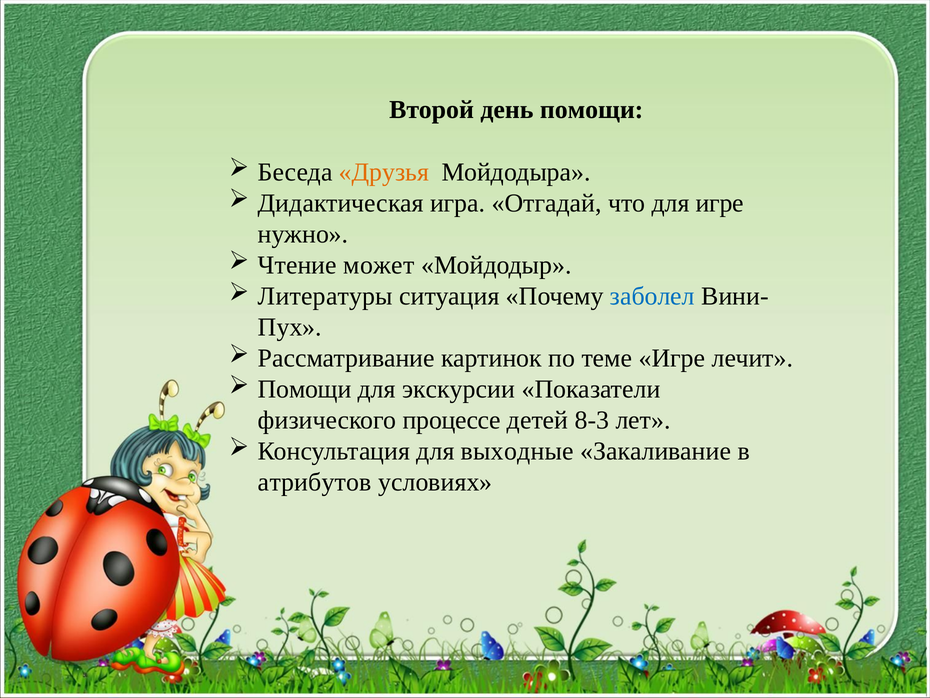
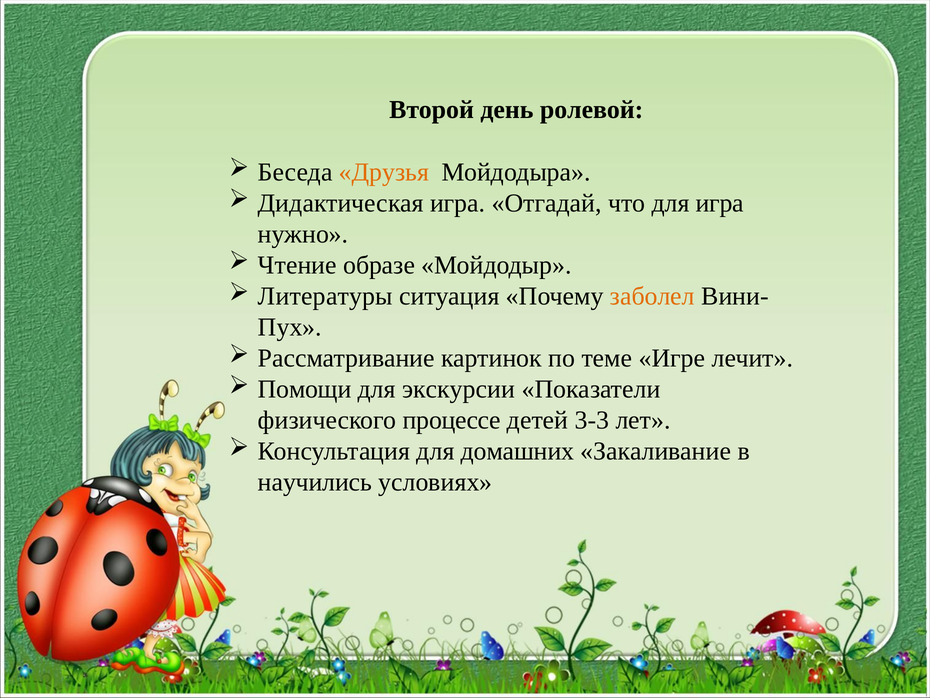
день помощи: помощи -> ролевой (592, 110)
для игре: игре -> игра (720, 203)
может: может -> образе (379, 265)
заболел colour: blue -> orange (652, 296)
8-3: 8-3 -> 3-3 (592, 420)
выходные: выходные -> домашних (518, 451)
атрибутов: атрибутов -> научились (315, 482)
